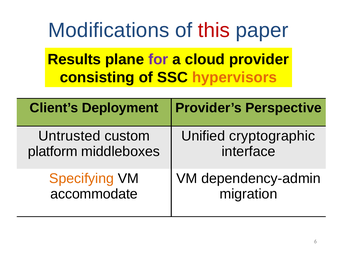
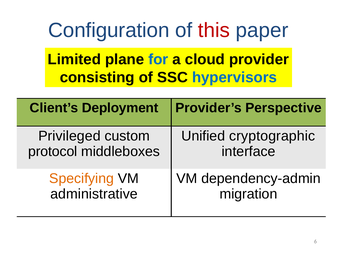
Modifications: Modifications -> Configuration (109, 30)
Results: Results -> Limited (74, 59)
for colour: purple -> blue (158, 59)
hypervisors colour: orange -> blue (234, 77)
Untrusted: Untrusted -> Privileged (69, 136)
platform: platform -> protocol (53, 151)
accommodate: accommodate -> administrative (94, 194)
